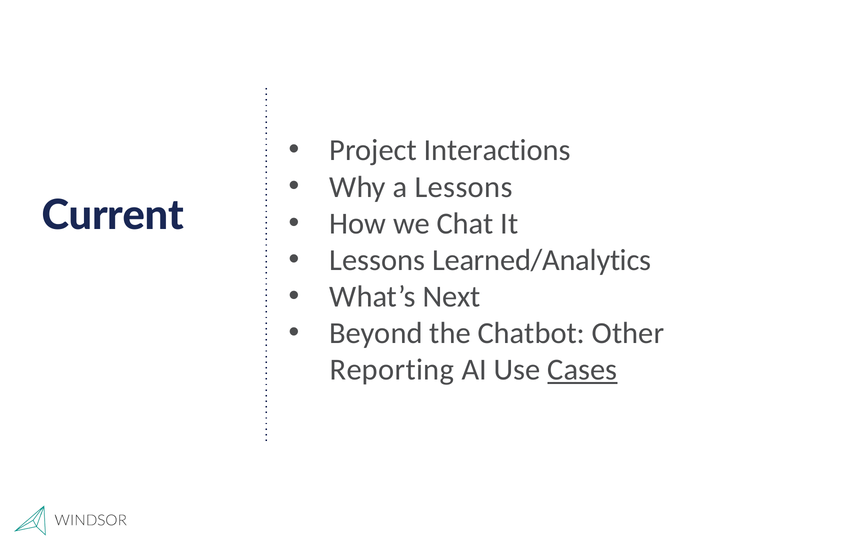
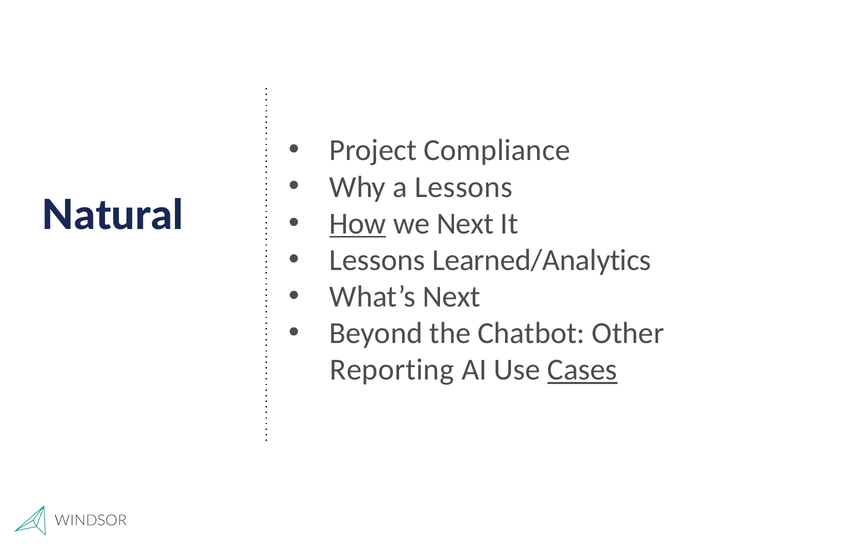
Interactions: Interactions -> Compliance (497, 151)
Current: Current -> Natural (112, 216)
How underline: none -> present (358, 224)
we Chat: Chat -> Next (465, 224)
